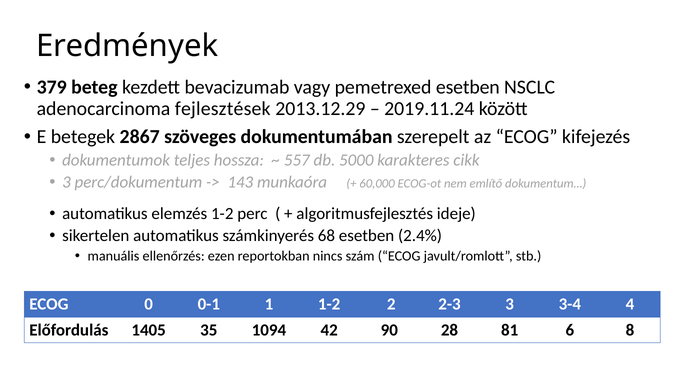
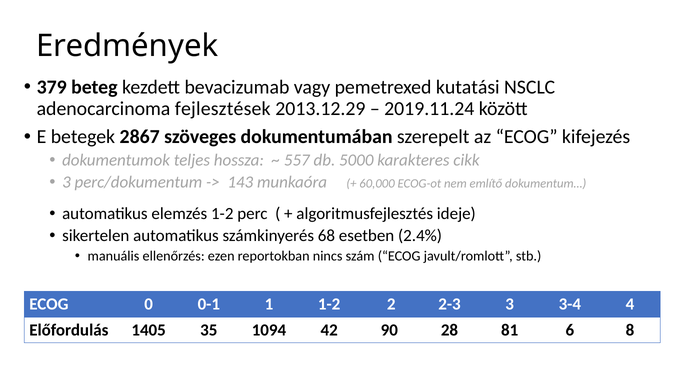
pemetrexed esetben: esetben -> kutatási (468, 87)
